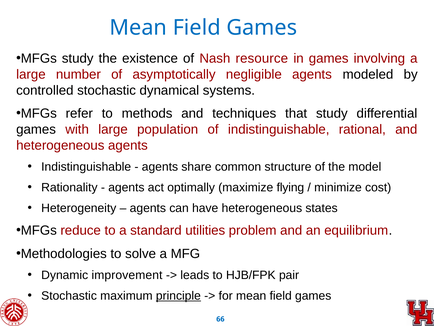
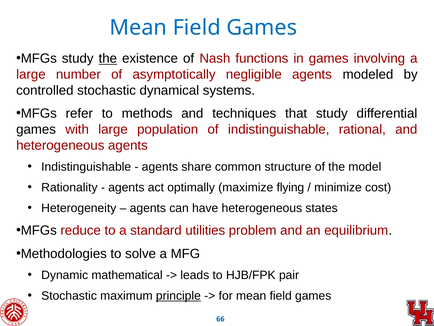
the underline: none -> present (108, 58)
resource: resource -> functions (262, 58)
improvement: improvement -> mathematical (127, 275)
